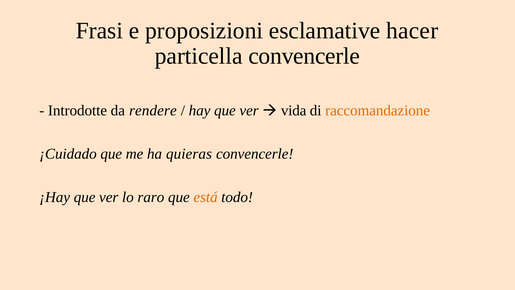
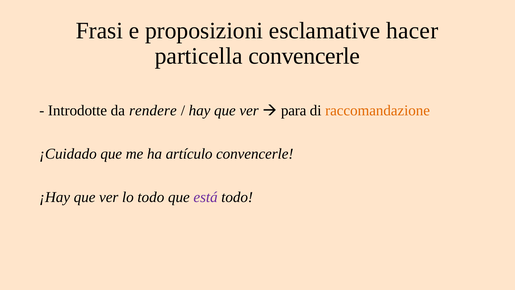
vida: vida -> para (294, 110)
quieras: quieras -> artículo (189, 154)
lo raro: raro -> todo (151, 197)
está colour: orange -> purple (206, 197)
